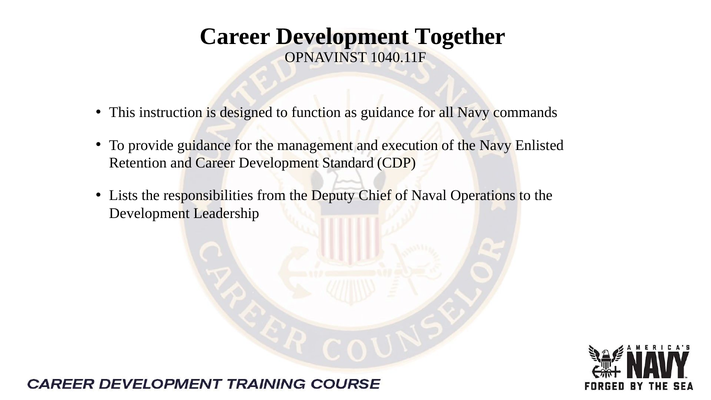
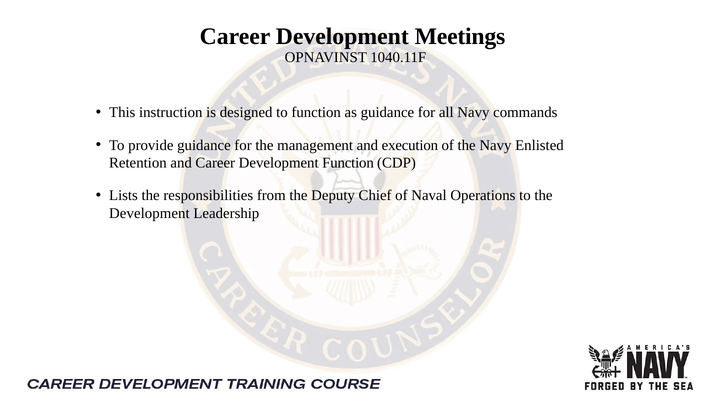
Together: Together -> Meetings (460, 37)
Development Standard: Standard -> Function (348, 163)
